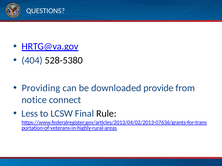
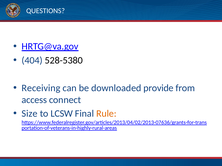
Providing: Providing -> Receiving (41, 88)
notice: notice -> access (34, 100)
Less: Less -> Size (30, 114)
Rule colour: black -> orange (106, 114)
